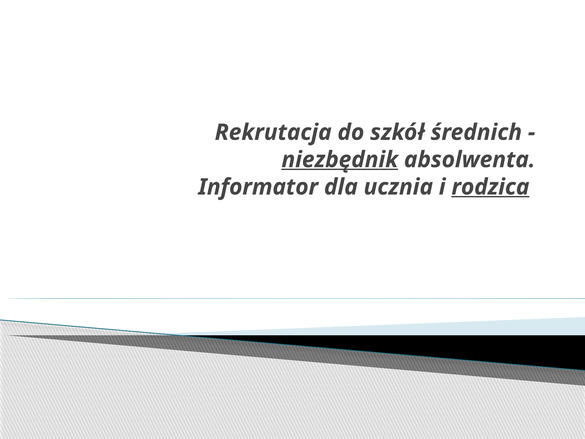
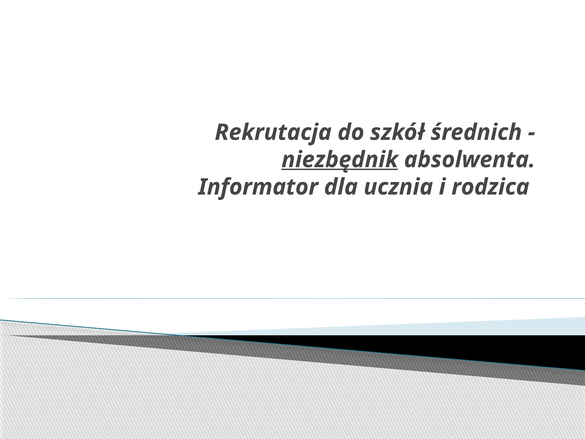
rodzica underline: present -> none (490, 187)
